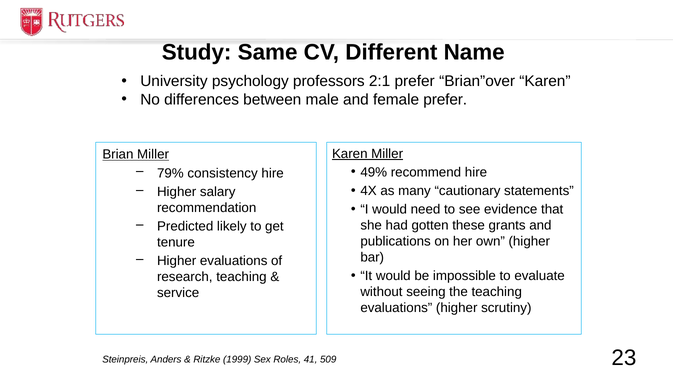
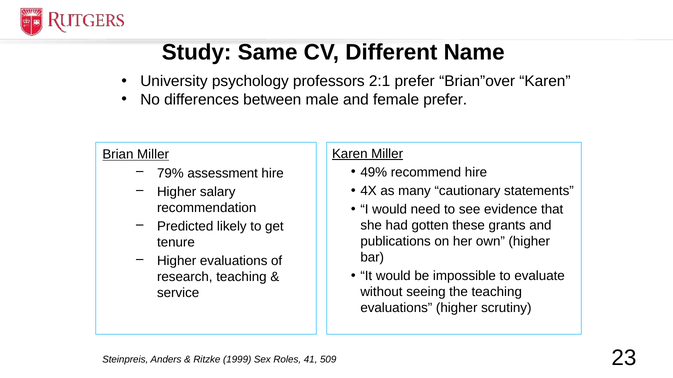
consistency: consistency -> assessment (223, 173)
